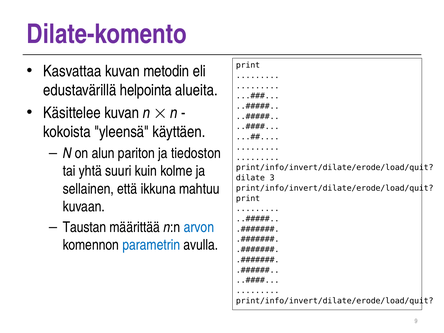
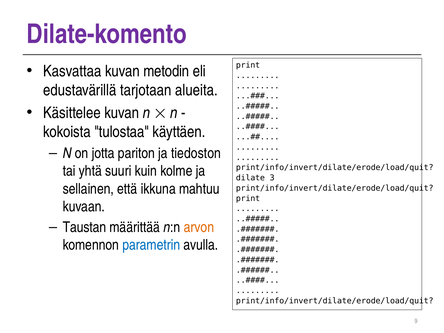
helpointa: helpointa -> tarjotaan (146, 90)
yleensä: yleensä -> tulostaa (122, 132)
alun: alun -> jotta (103, 153)
arvon colour: blue -> orange (199, 227)
